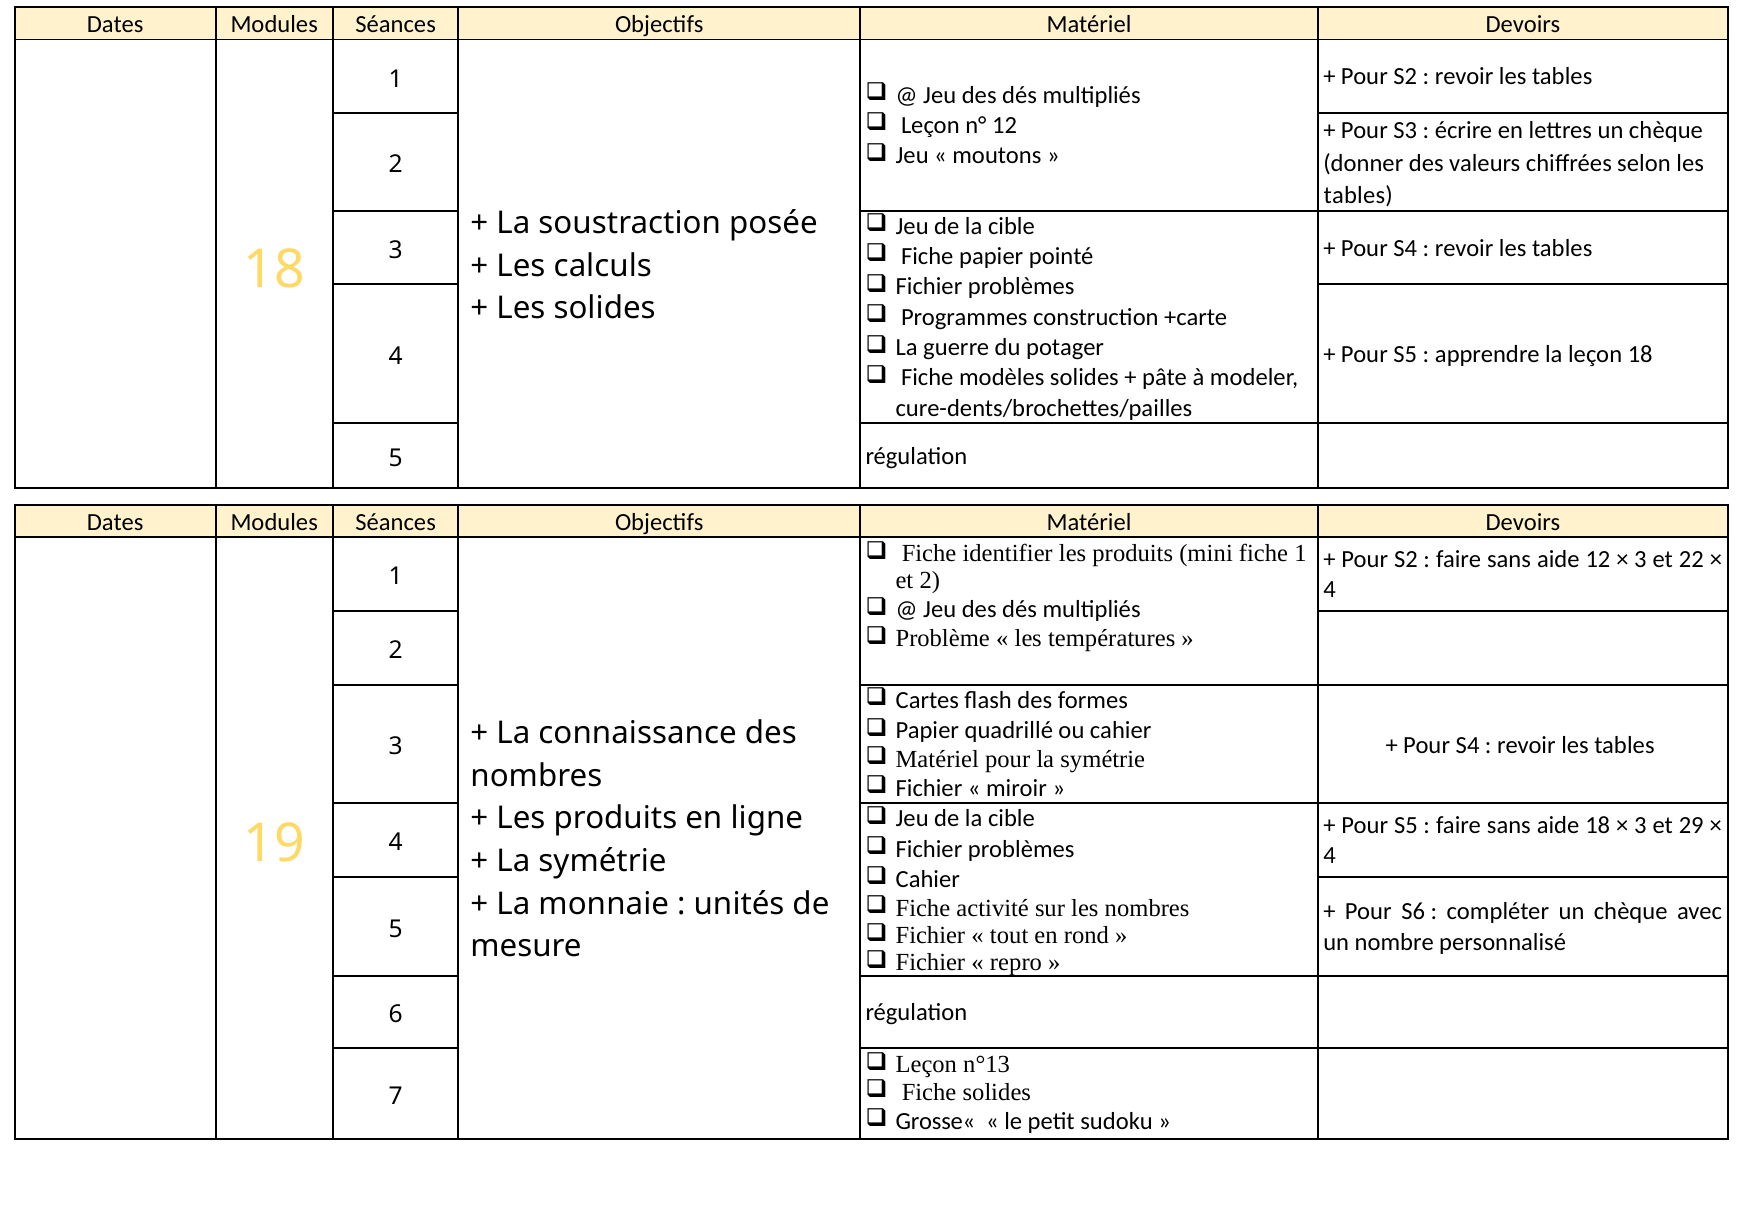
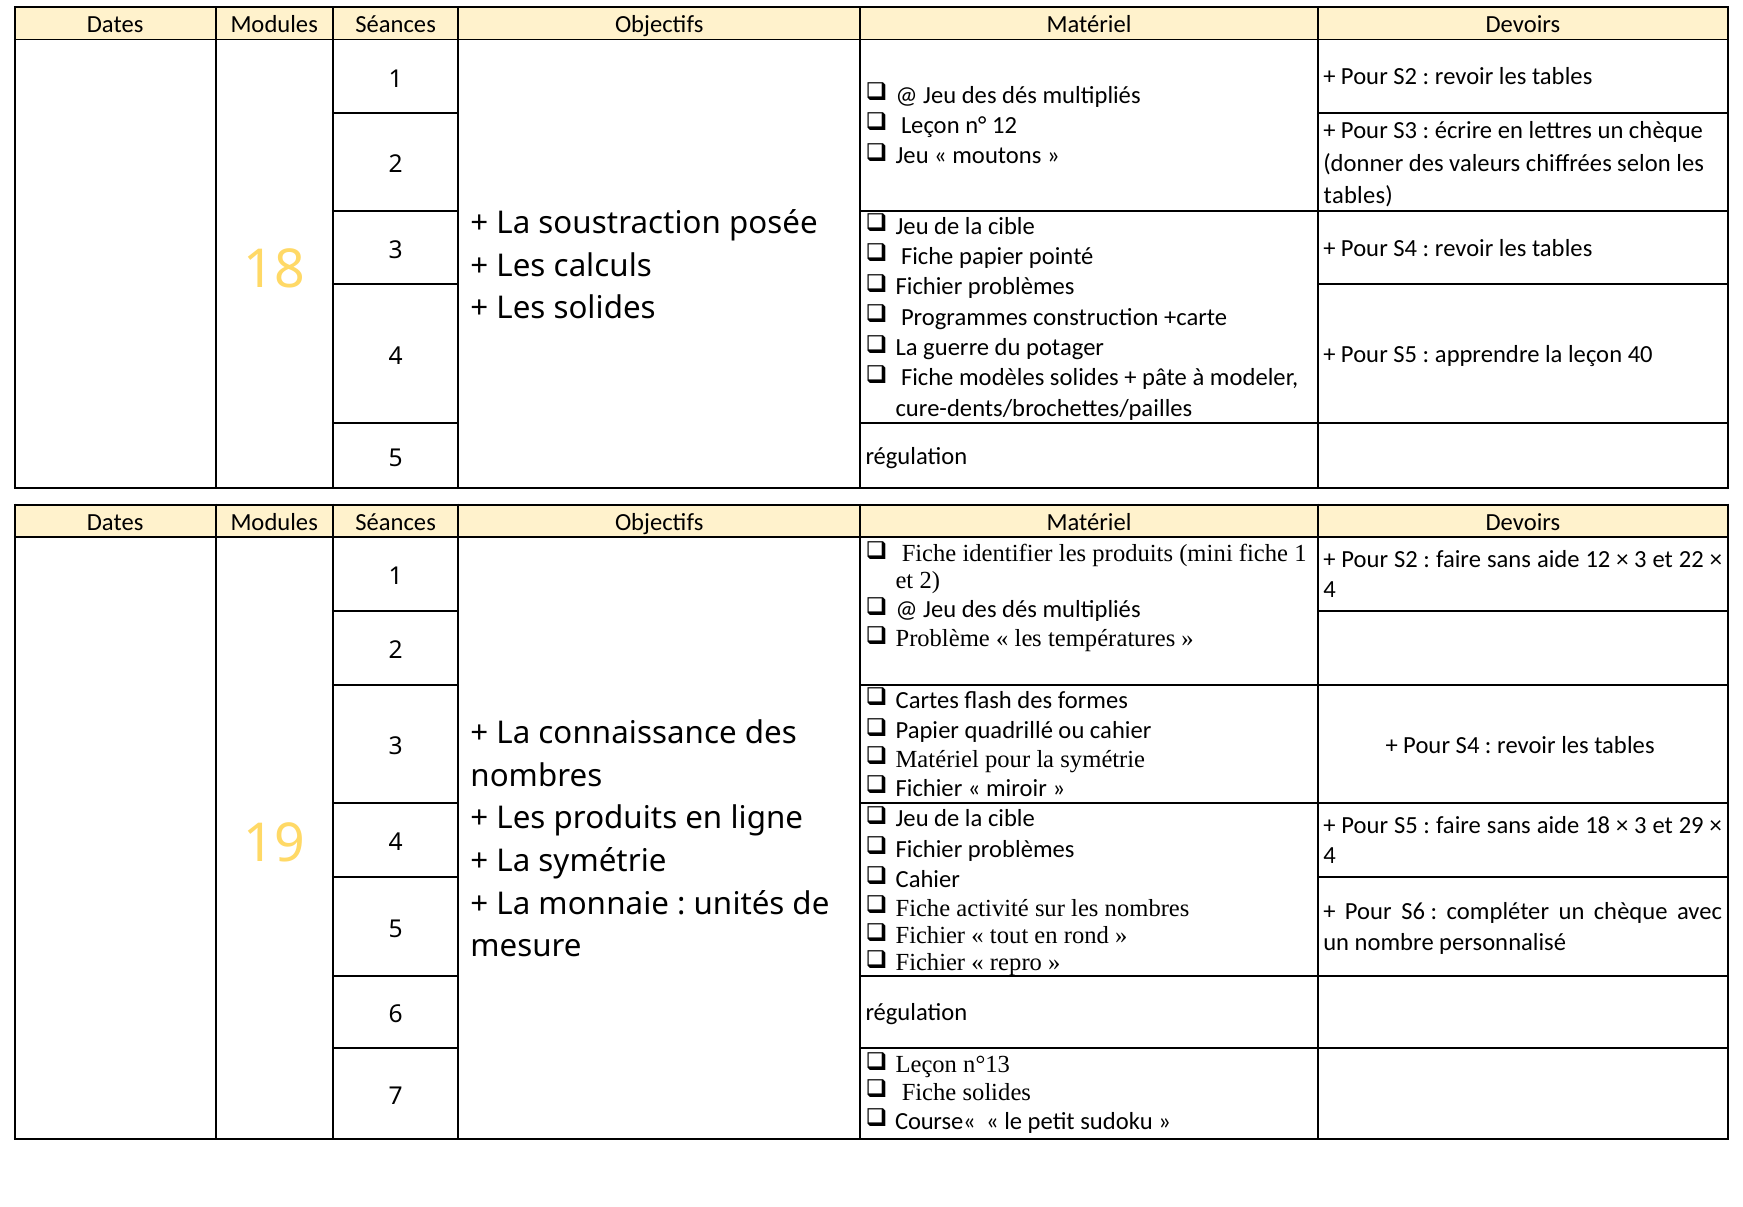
leçon 18: 18 -> 40 (1640, 354)
Grosse«: Grosse« -> Course« (935, 1121)
